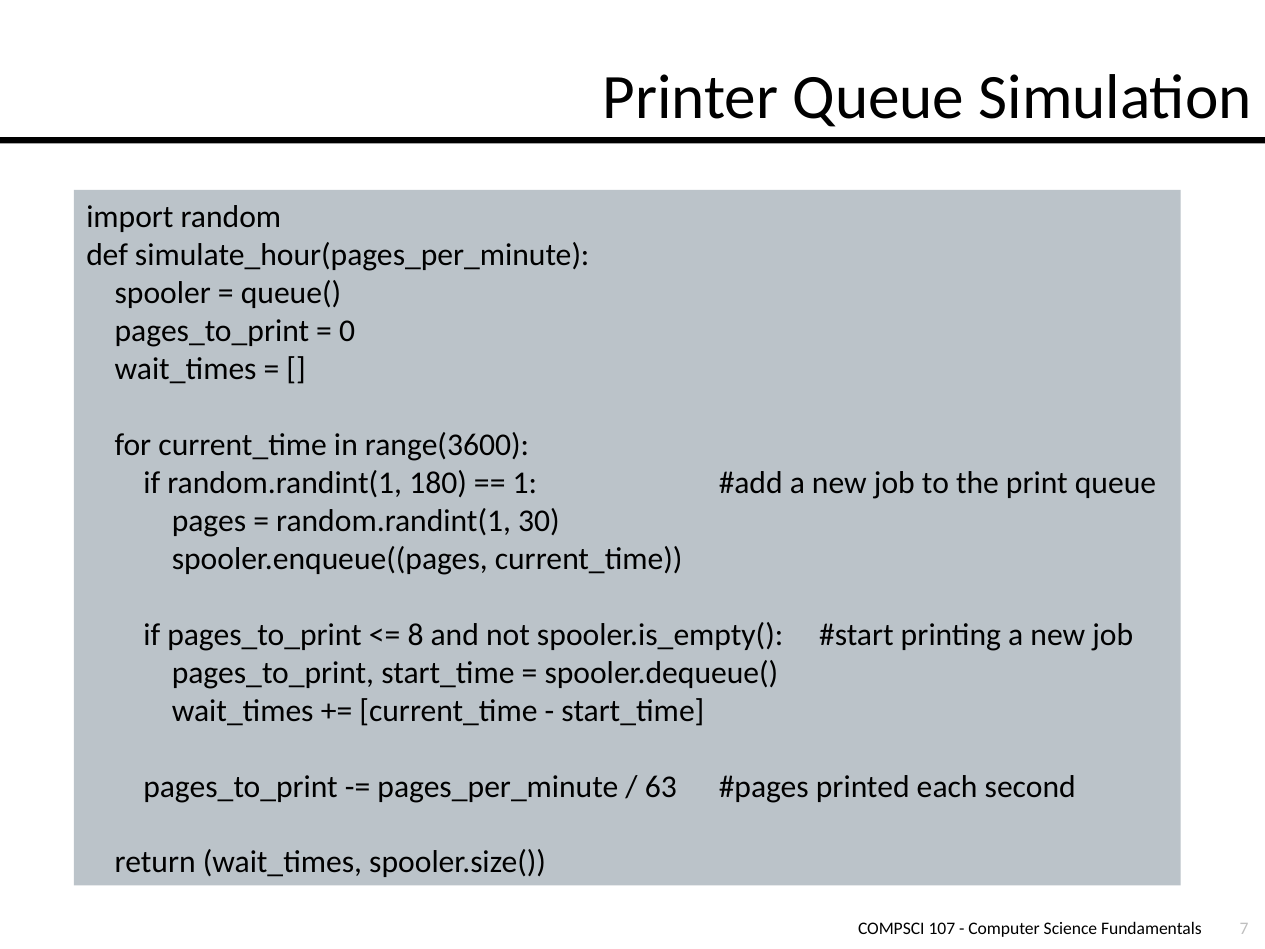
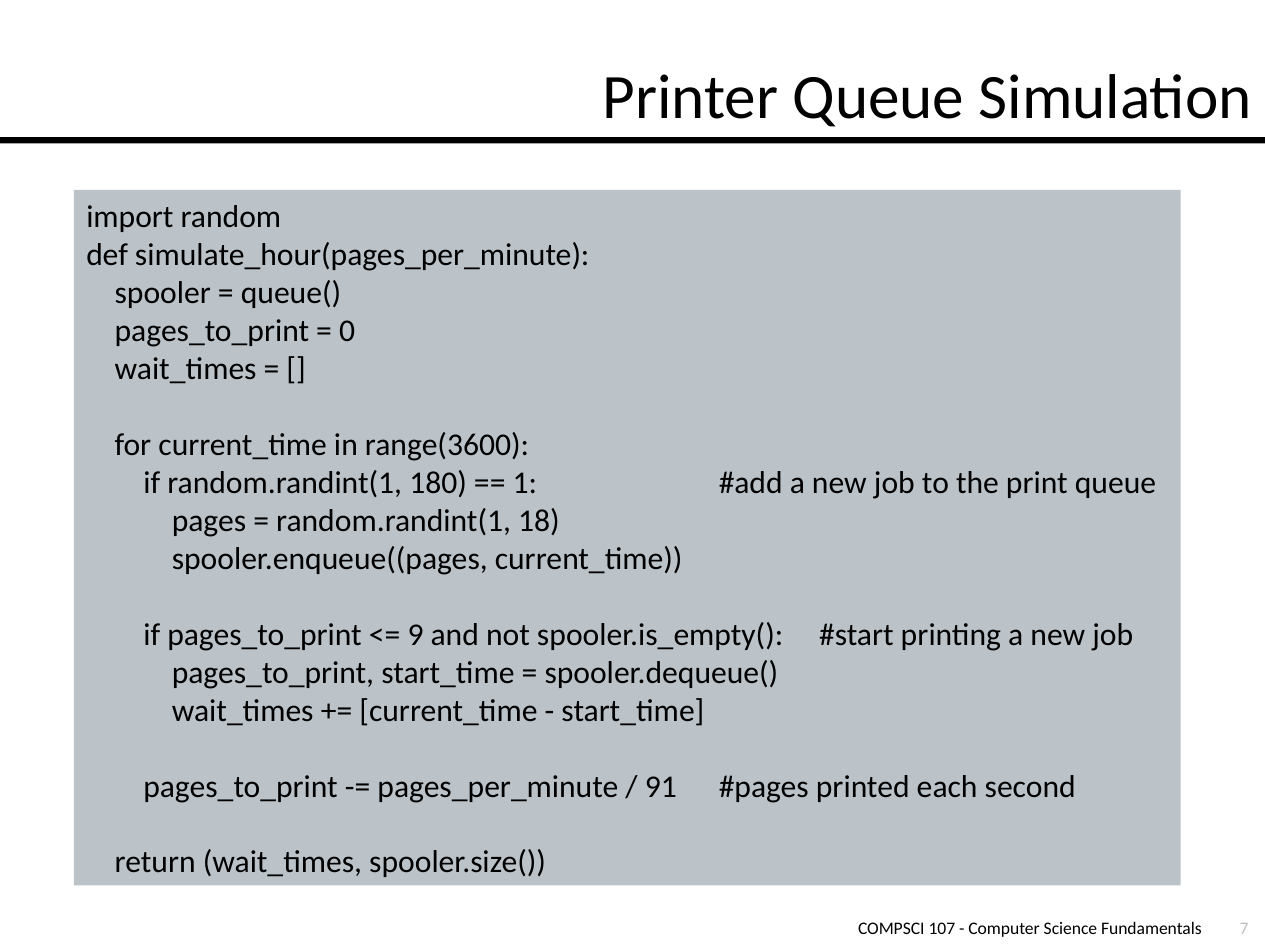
30: 30 -> 18 (539, 521)
8: 8 -> 9 (416, 635)
63: 63 -> 91 (661, 786)
